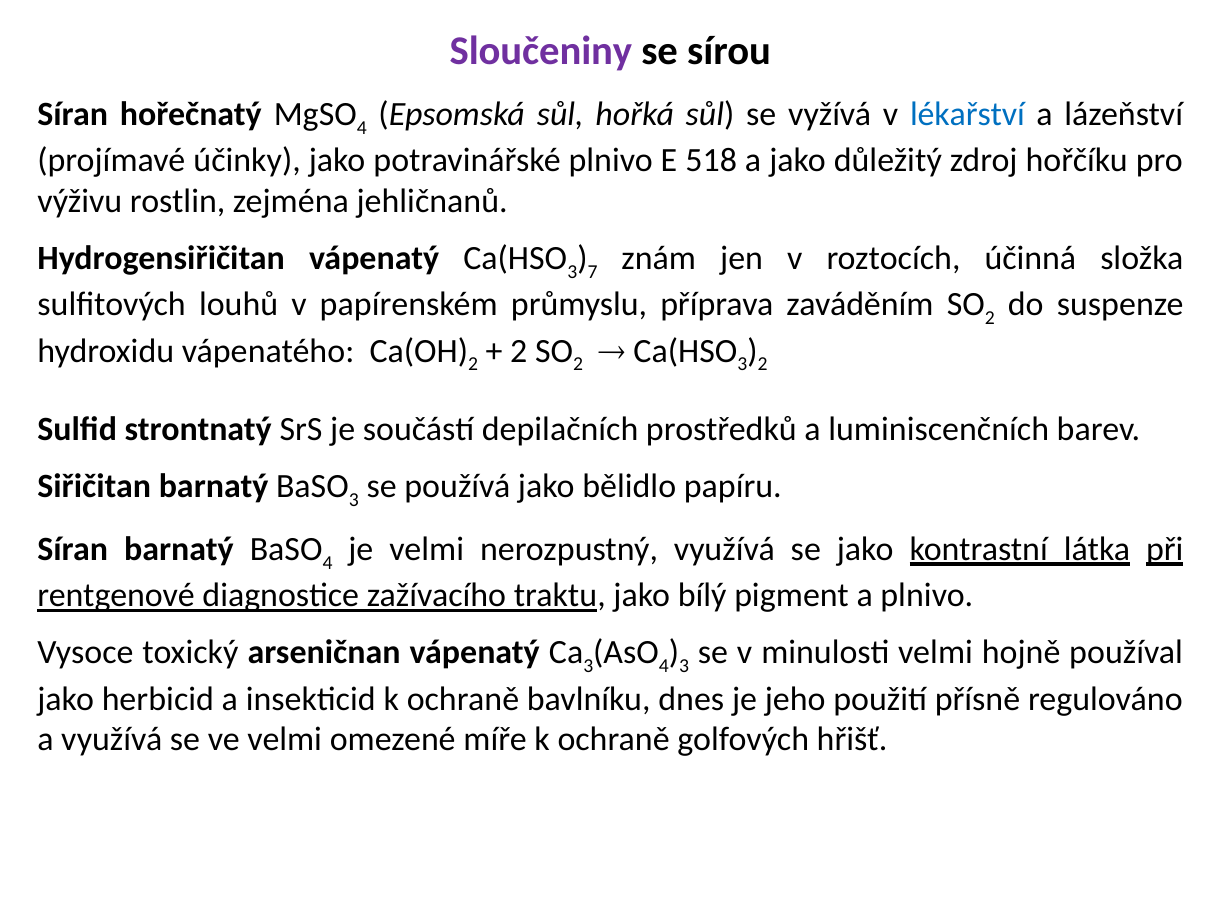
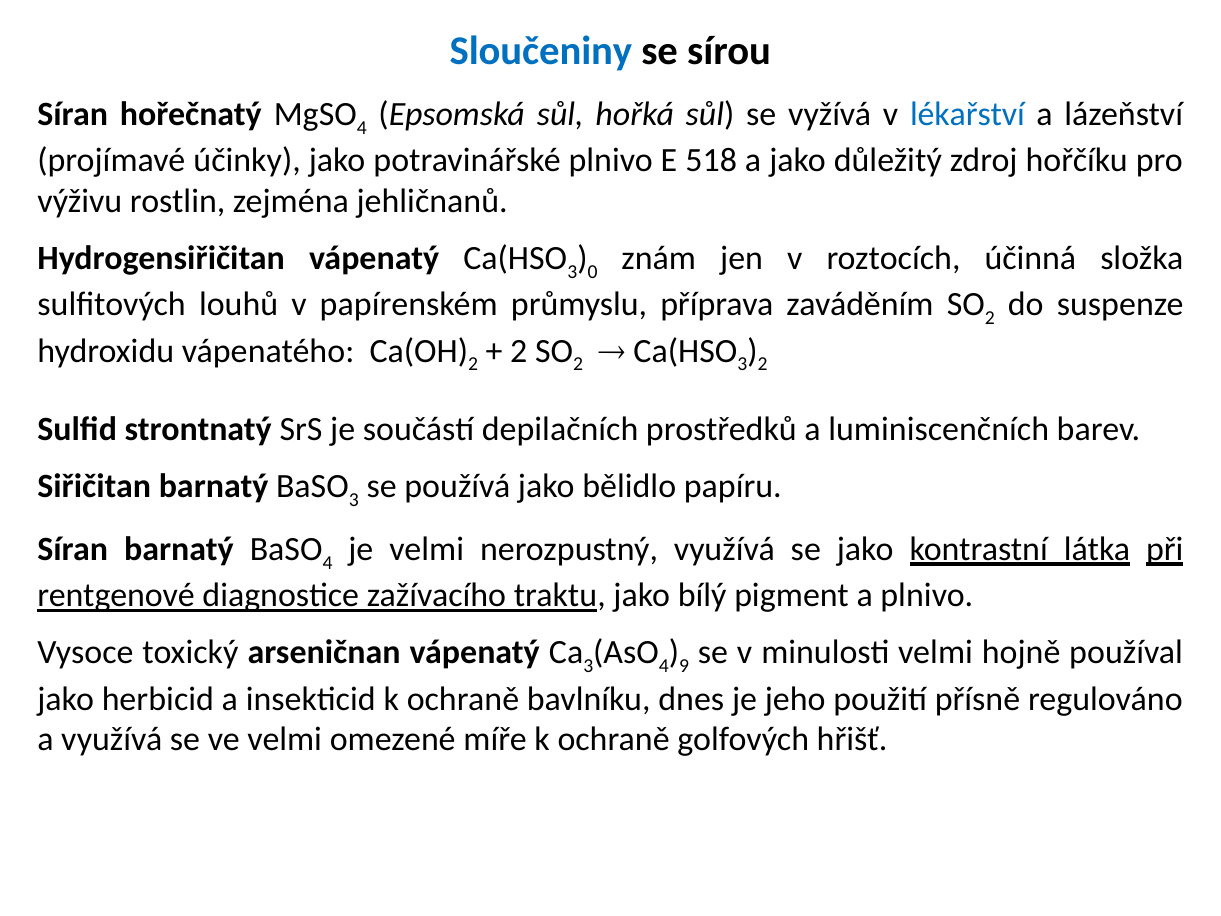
Sloučeniny colour: purple -> blue (541, 51)
7: 7 -> 0 (593, 271)
3: 3 -> 9 (684, 666)
